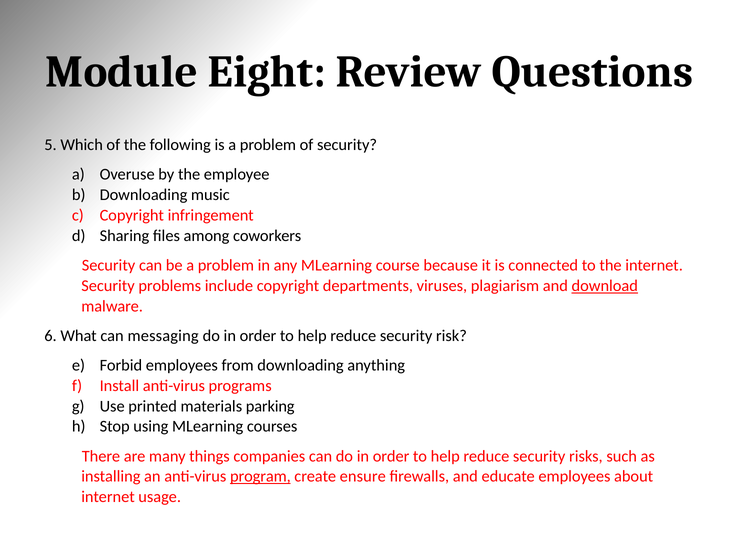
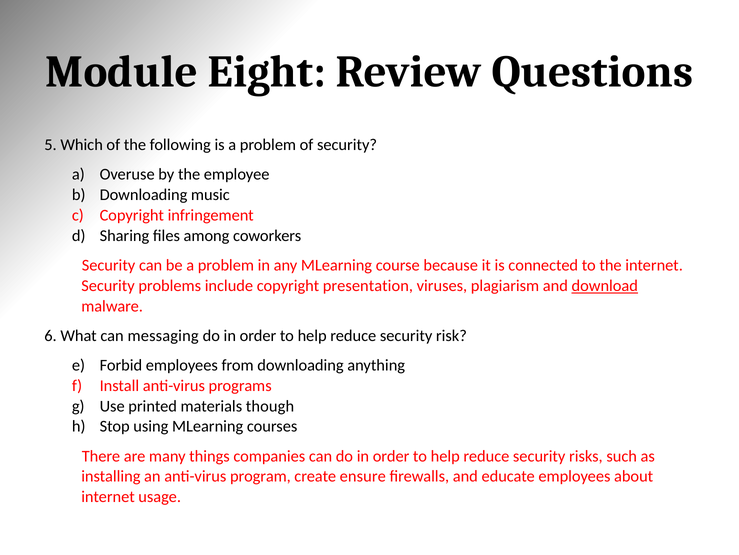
departments: departments -> presentation (368, 285)
parking: parking -> though (270, 406)
program underline: present -> none (260, 476)
